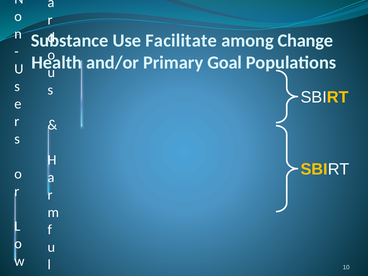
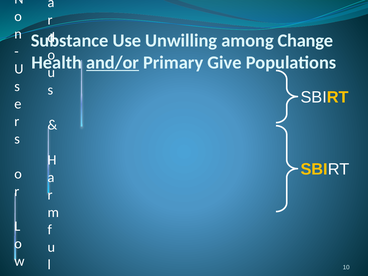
Facilitate: Facilitate -> Unwilling (181, 40)
and/or underline: none -> present (113, 63)
Goal: Goal -> Give (225, 63)
